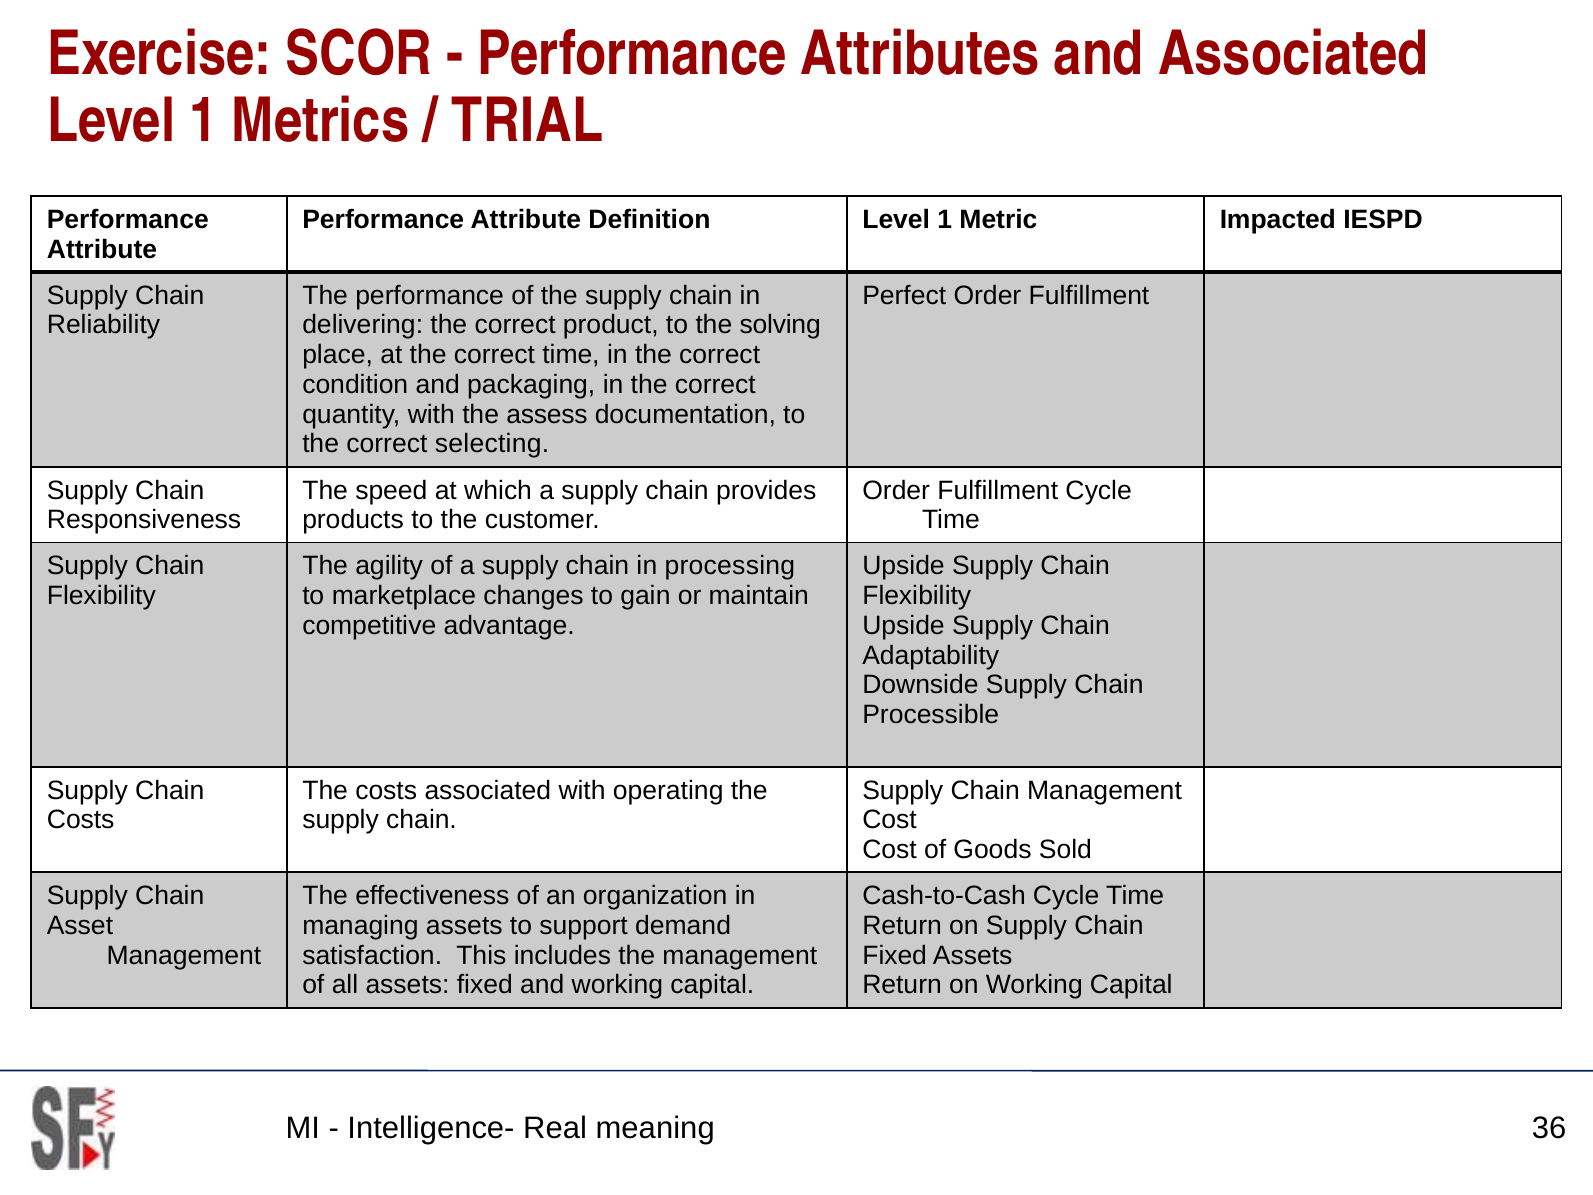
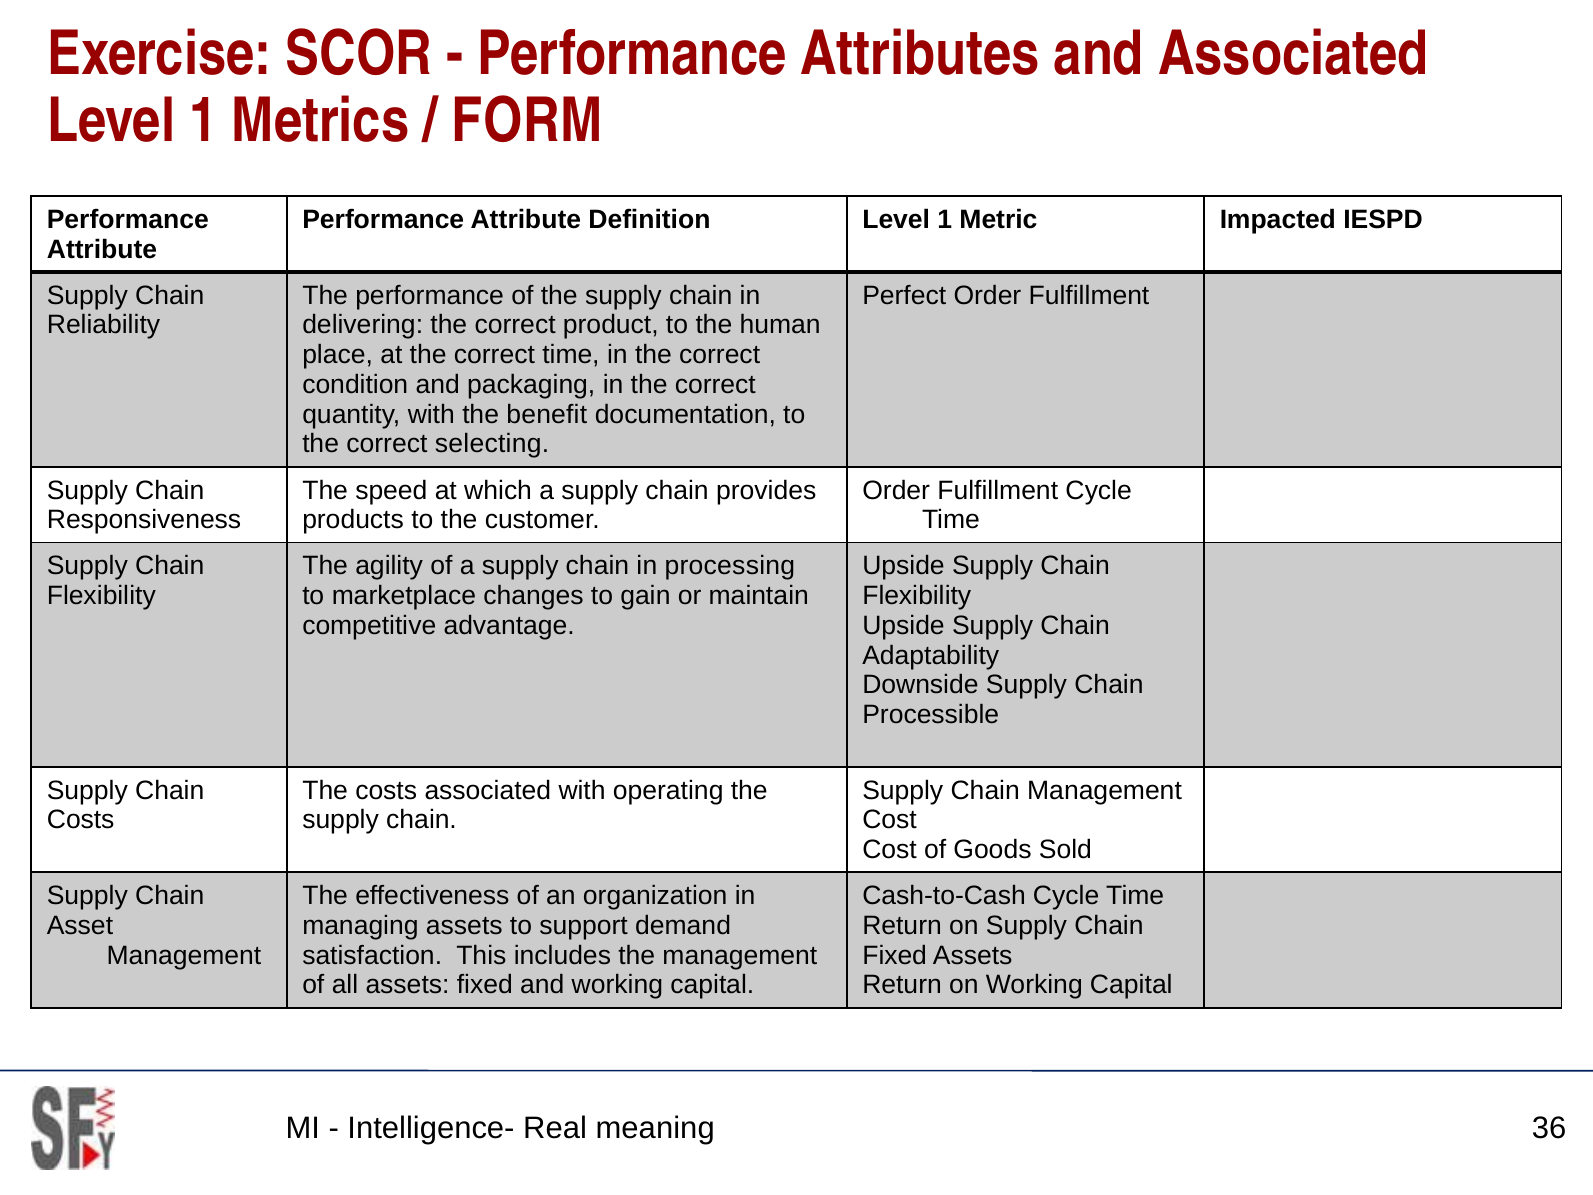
TRIAL: TRIAL -> FORM (528, 121)
solving: solving -> human (780, 325)
assess: assess -> benefit (547, 414)
